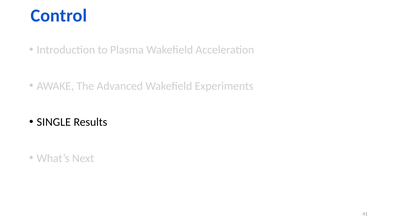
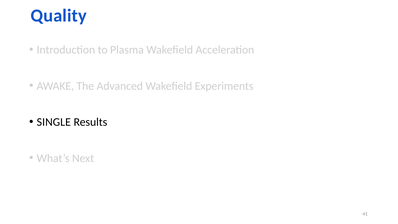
Control: Control -> Quality (59, 16)
